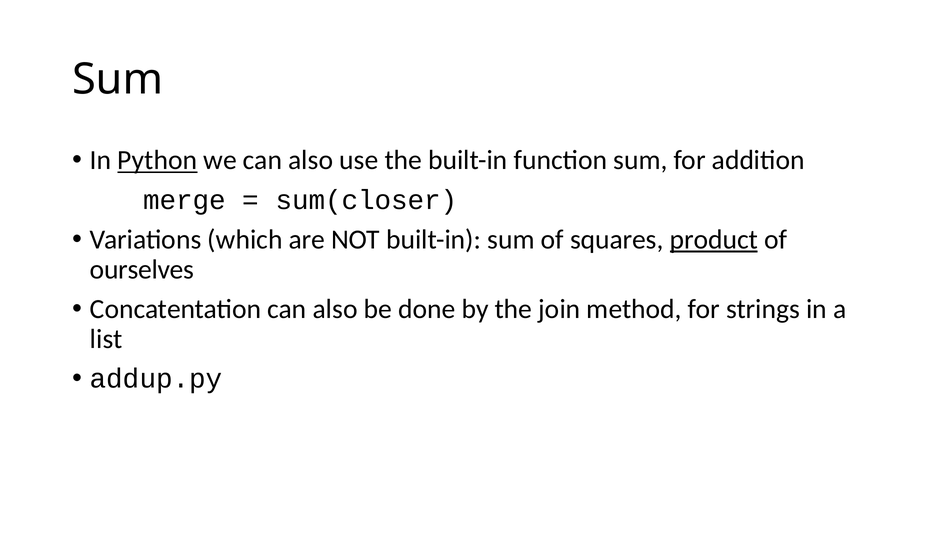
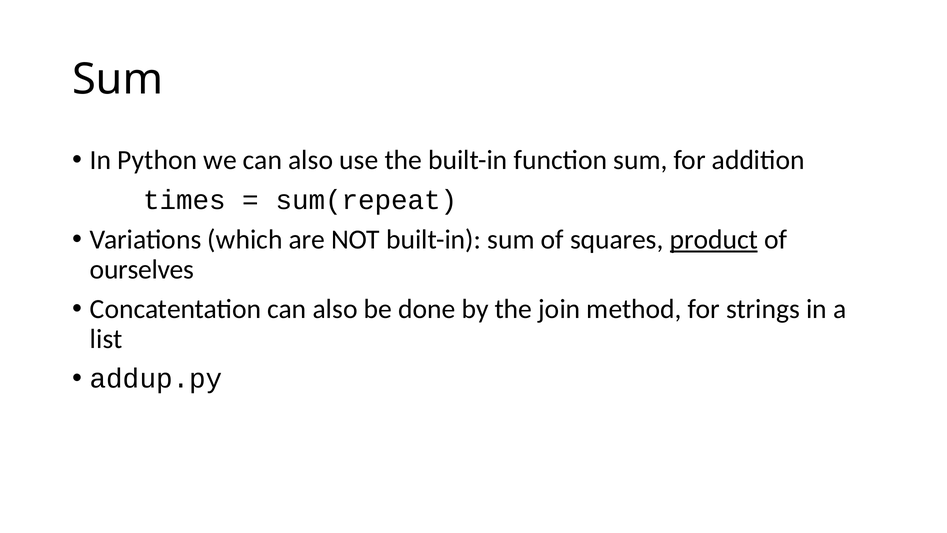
Python underline: present -> none (157, 160)
merge: merge -> times (185, 200)
sum(closer: sum(closer -> sum(repeat (367, 200)
